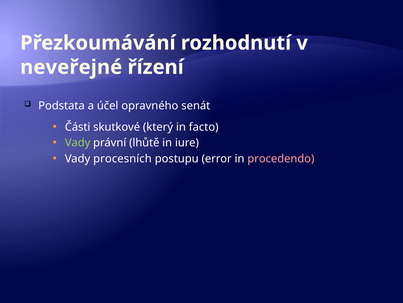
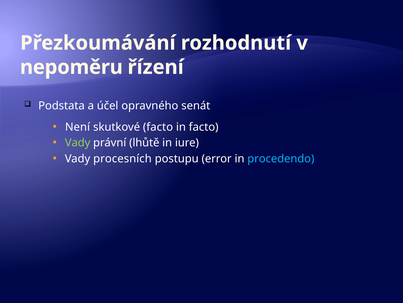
neveřejné: neveřejné -> nepoměru (71, 67)
Části: Části -> Není (78, 127)
skutkové který: který -> facto (158, 127)
procedendo colour: pink -> light blue (281, 158)
